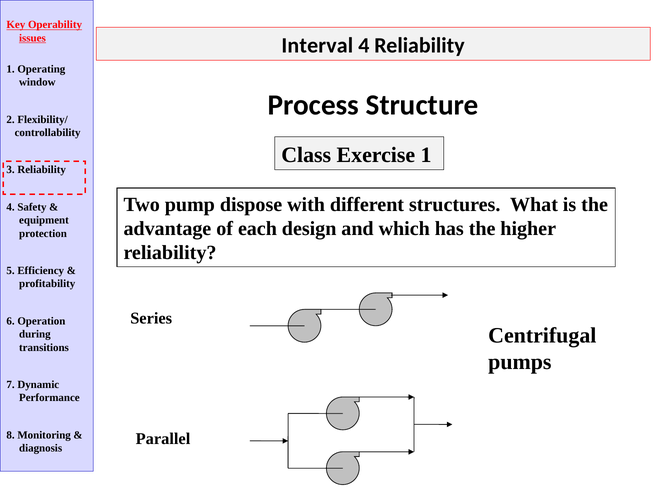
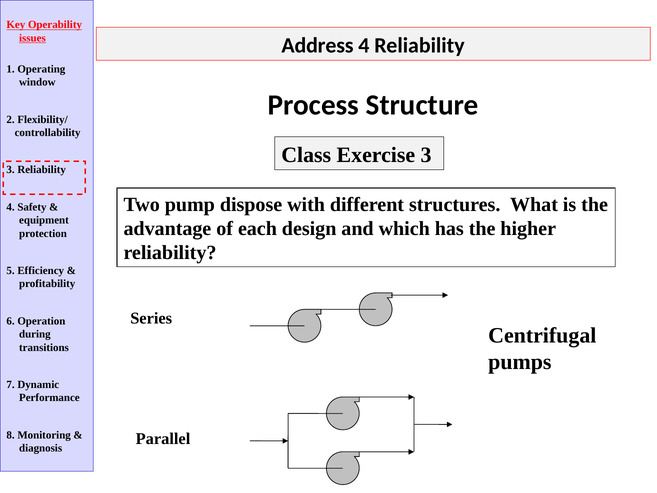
Interval: Interval -> Address (317, 45)
Exercise 1: 1 -> 3 (426, 155)
